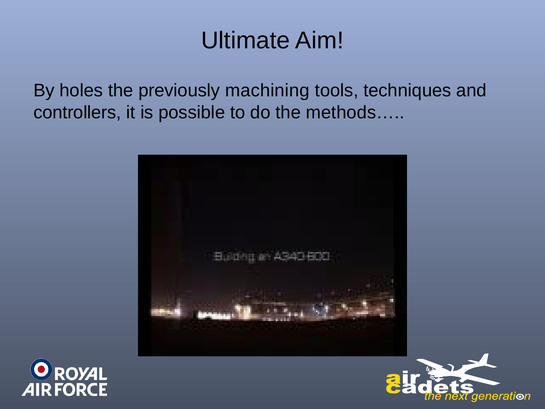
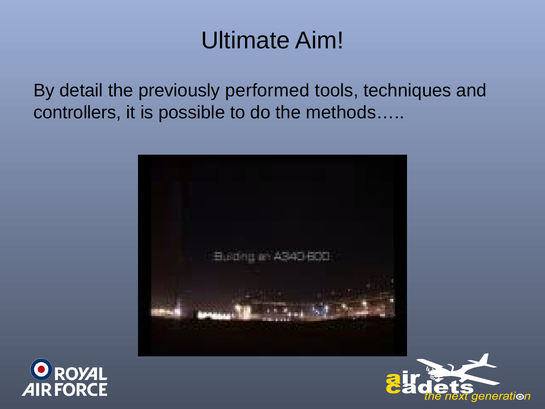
holes: holes -> detail (81, 90)
machining: machining -> performed (267, 90)
